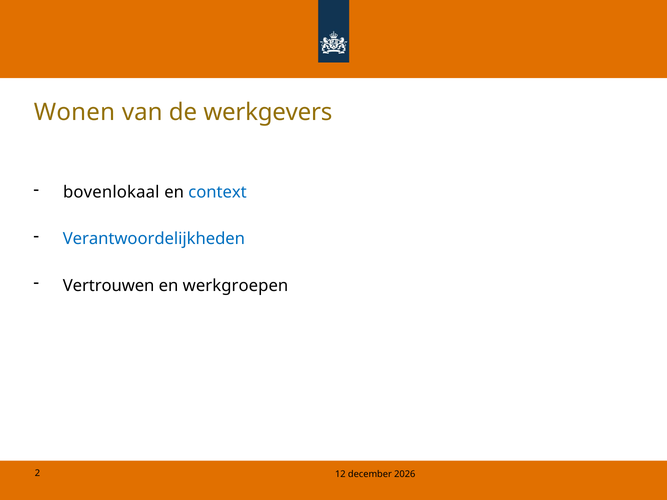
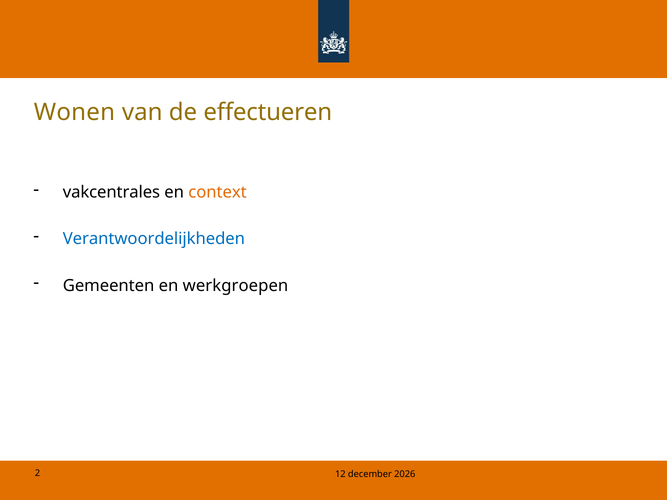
werkgevers: werkgevers -> effectueren (268, 112)
bovenlokaal: bovenlokaal -> vakcentrales (111, 192)
context colour: blue -> orange (218, 192)
Vertrouwen: Vertrouwen -> Gemeenten (109, 286)
